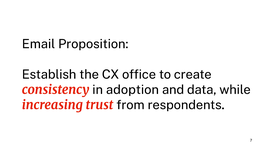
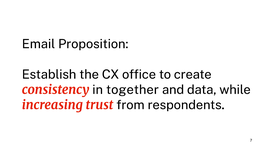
adoption: adoption -> together (132, 90)
